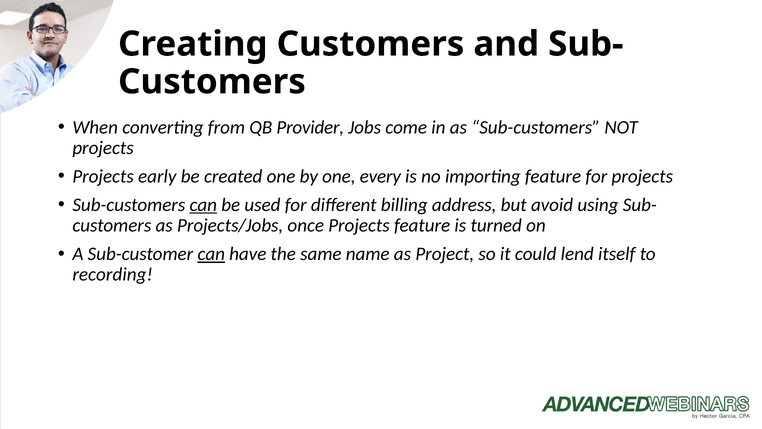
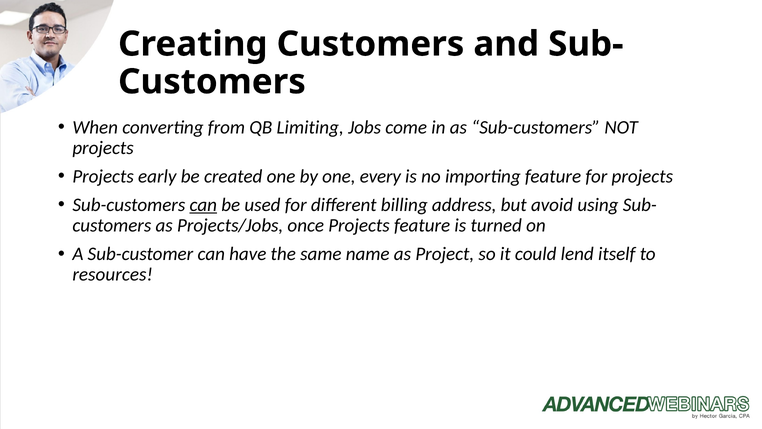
Provider: Provider -> Limiting (310, 127)
can underline: present -> none (211, 254)
recording: recording -> resources (113, 274)
